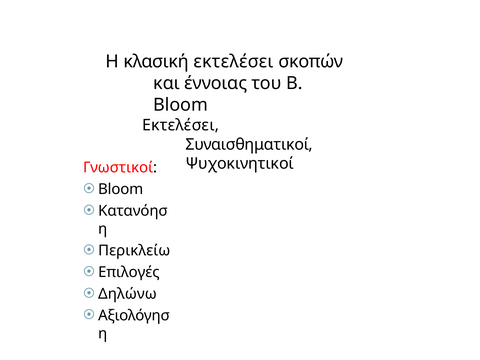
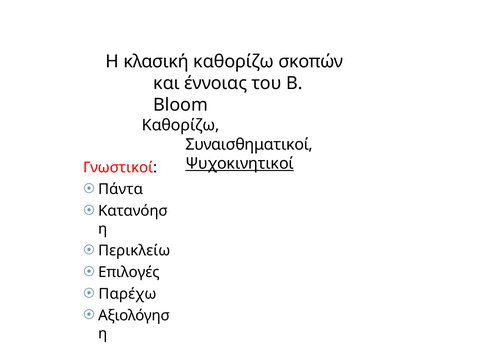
κλασική εκτελέσει: εκτελέσει -> καθορίζω (234, 62)
Εκτελέσει: Εκτελέσει -> Καθορίζω (181, 125)
Ψυχοκινητικοί underline: none -> present (240, 164)
Bloom: Bloom -> Πάντα (121, 189)
Δηλώνω: Δηλώνω -> Παρέχω (127, 294)
